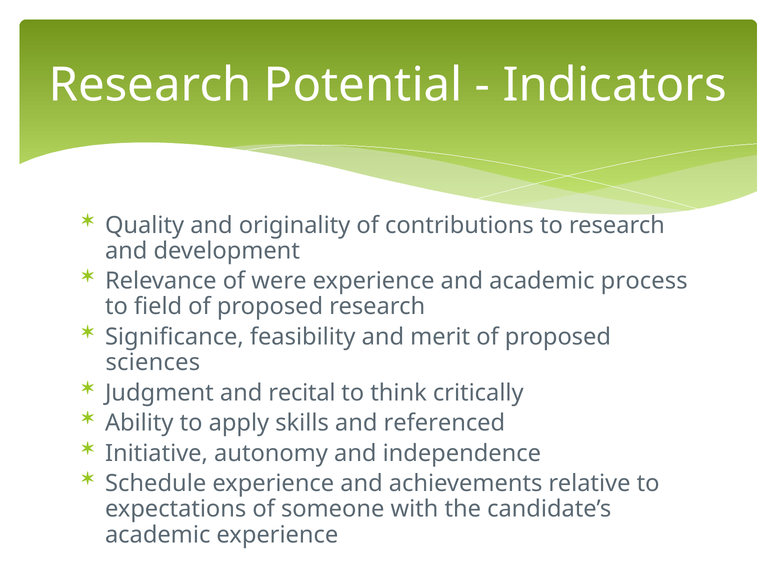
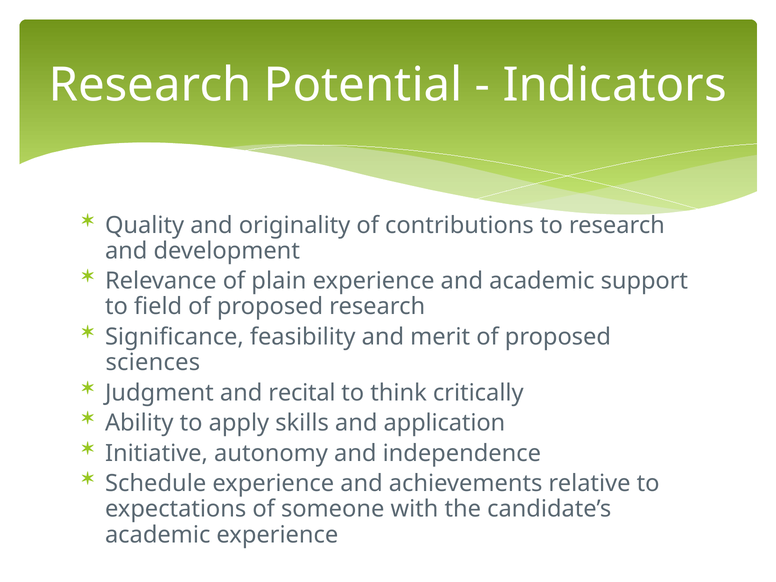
were: were -> plain (279, 281)
process: process -> support (644, 281)
referenced: referenced -> application (444, 423)
